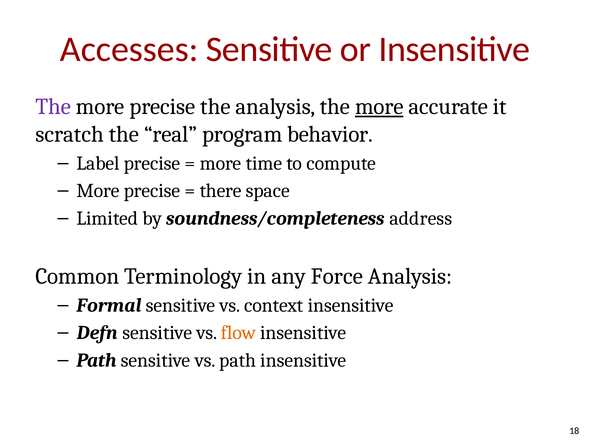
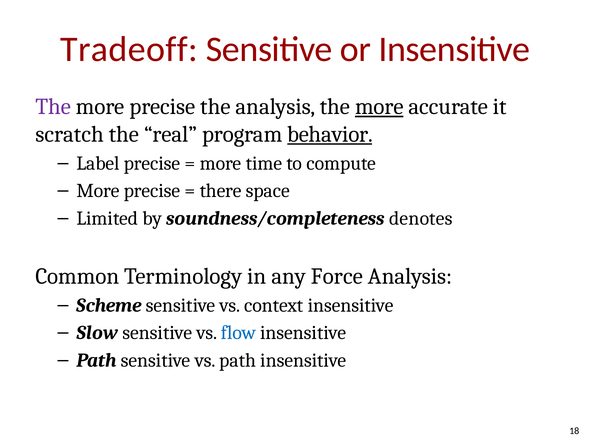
Accesses: Accesses -> Tradeoff (129, 49)
behavior underline: none -> present (330, 134)
address: address -> denotes (421, 219)
Formal: Formal -> Scheme (109, 306)
Defn: Defn -> Slow (97, 333)
flow colour: orange -> blue (238, 333)
